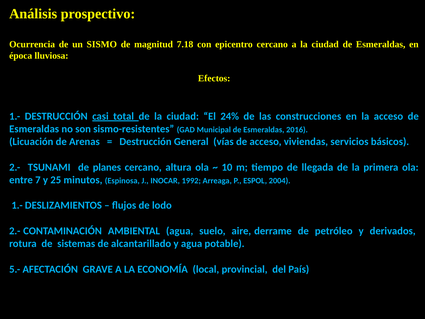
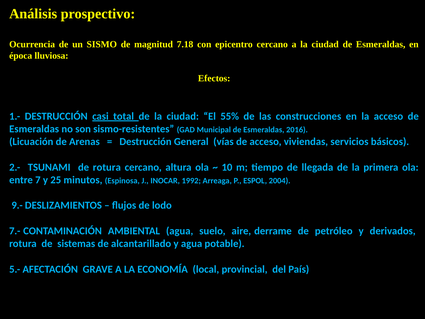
24%: 24% -> 55% (230, 116)
de planes: planes -> rotura (107, 167)
1.-: 1.- -> 9.- (17, 205)
2.-: 2.- -> 7.- (15, 231)
